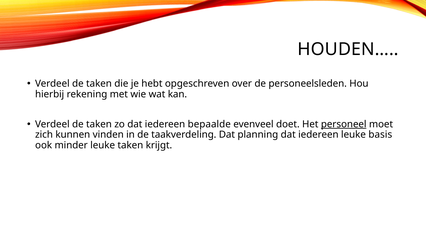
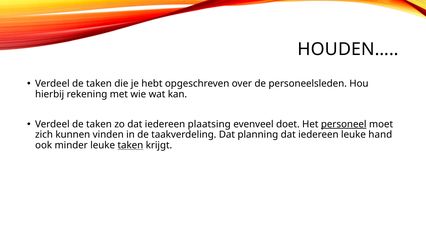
bepaalde: bepaalde -> plaatsing (209, 124)
basis: basis -> hand (380, 135)
taken underline: none -> present (130, 145)
